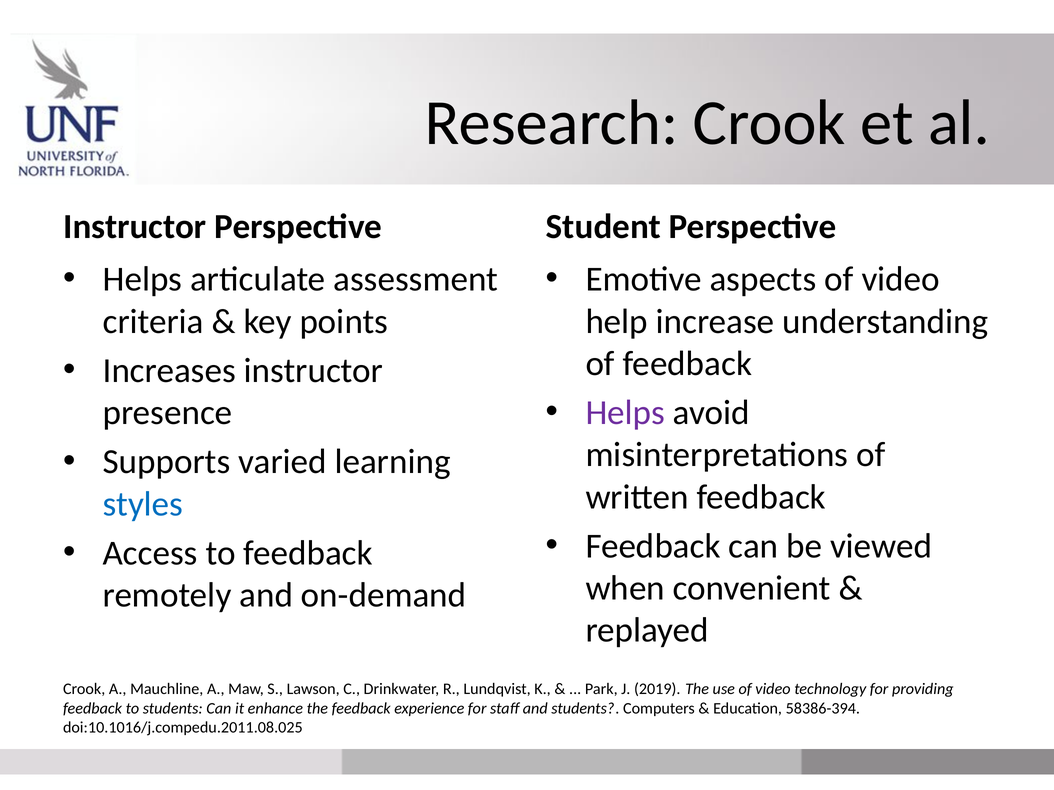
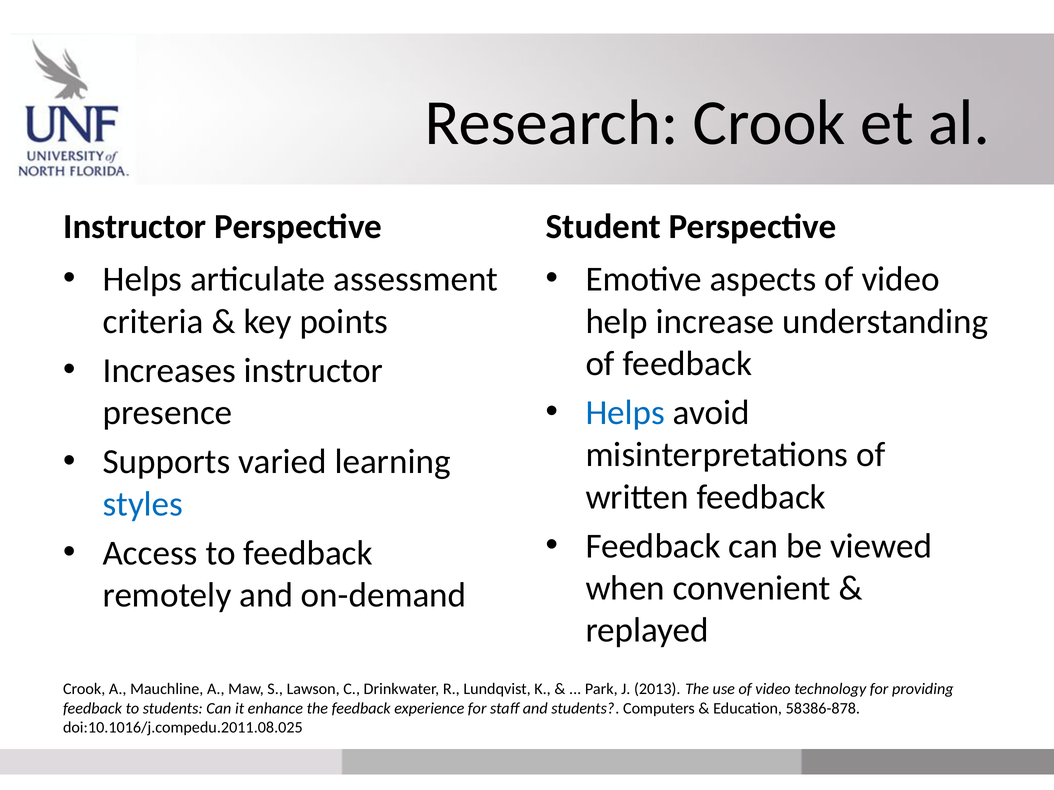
Helps colour: purple -> blue (625, 413)
2019: 2019 -> 2013 (657, 689)
58386-394: 58386-394 -> 58386-878 (823, 709)
